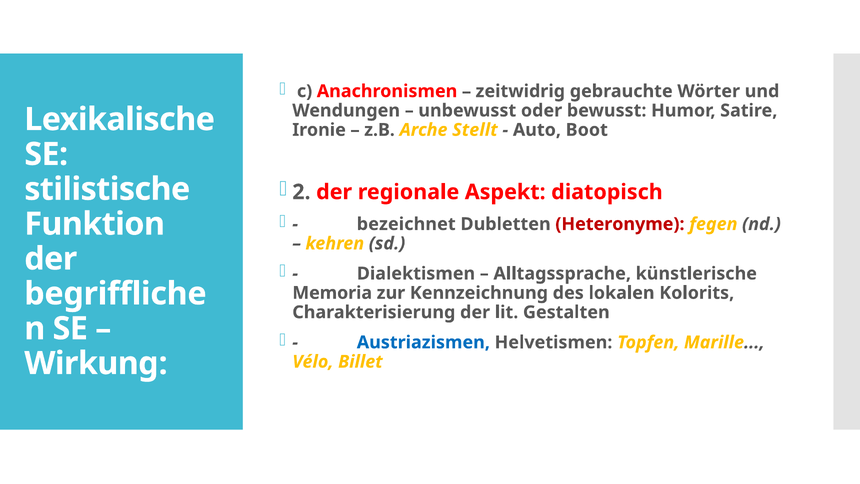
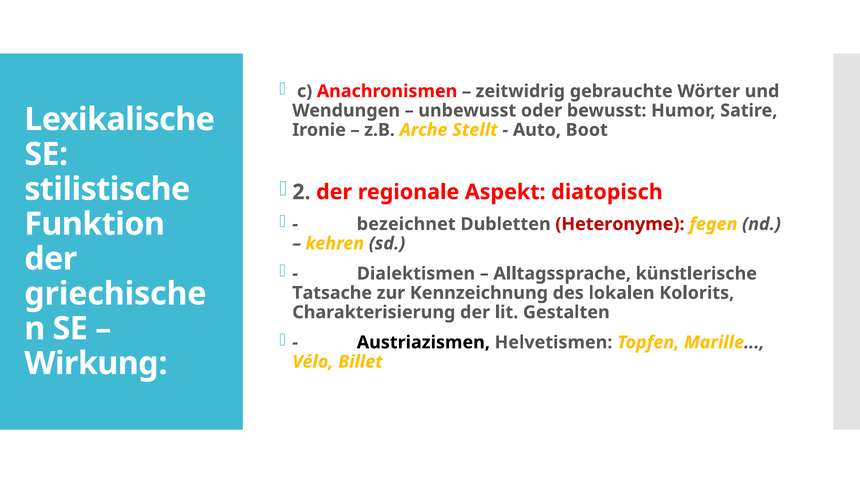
begriffliche: begriffliche -> griechische (115, 294)
Memoria: Memoria -> Tatsache (332, 293)
Austriazismen colour: blue -> black (423, 342)
